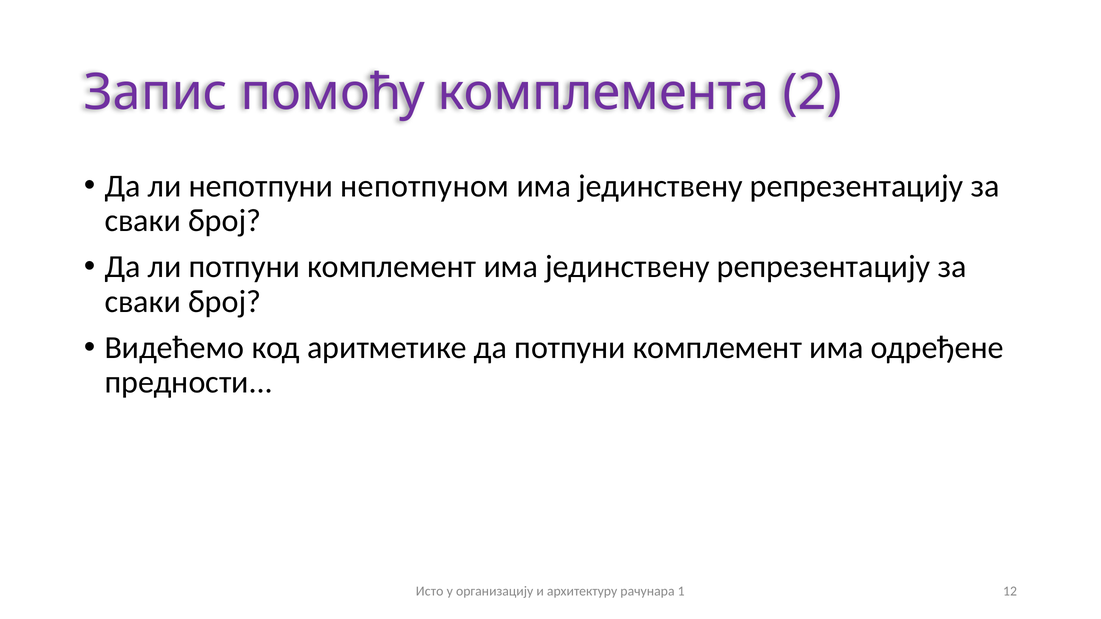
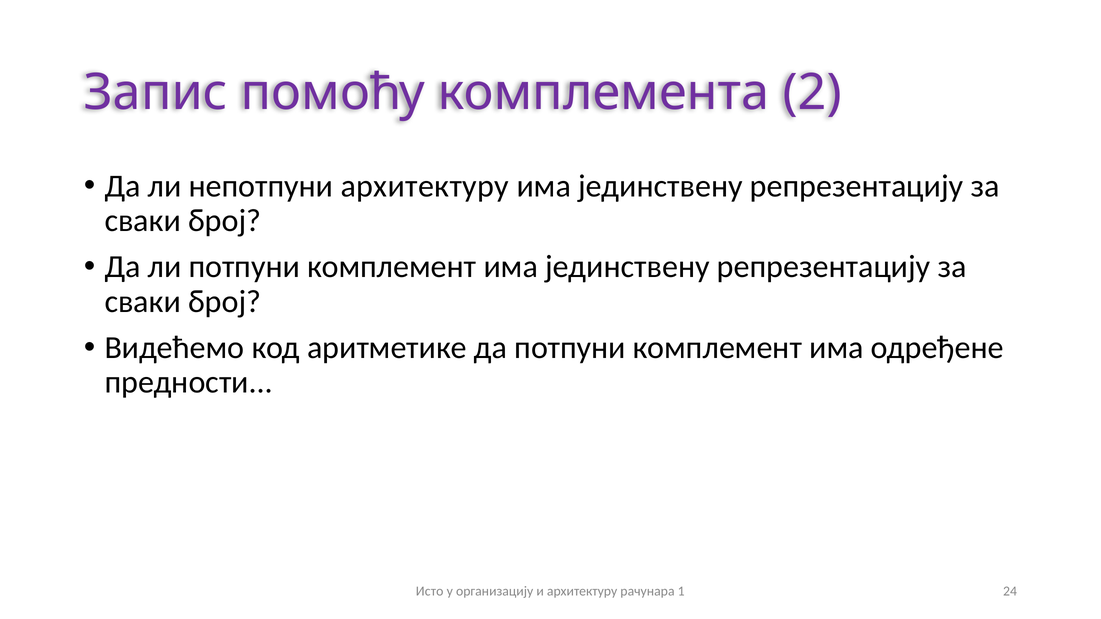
непотпуни непотпуном: непотпуном -> архитектуру (425, 186)
12: 12 -> 24 (1010, 591)
